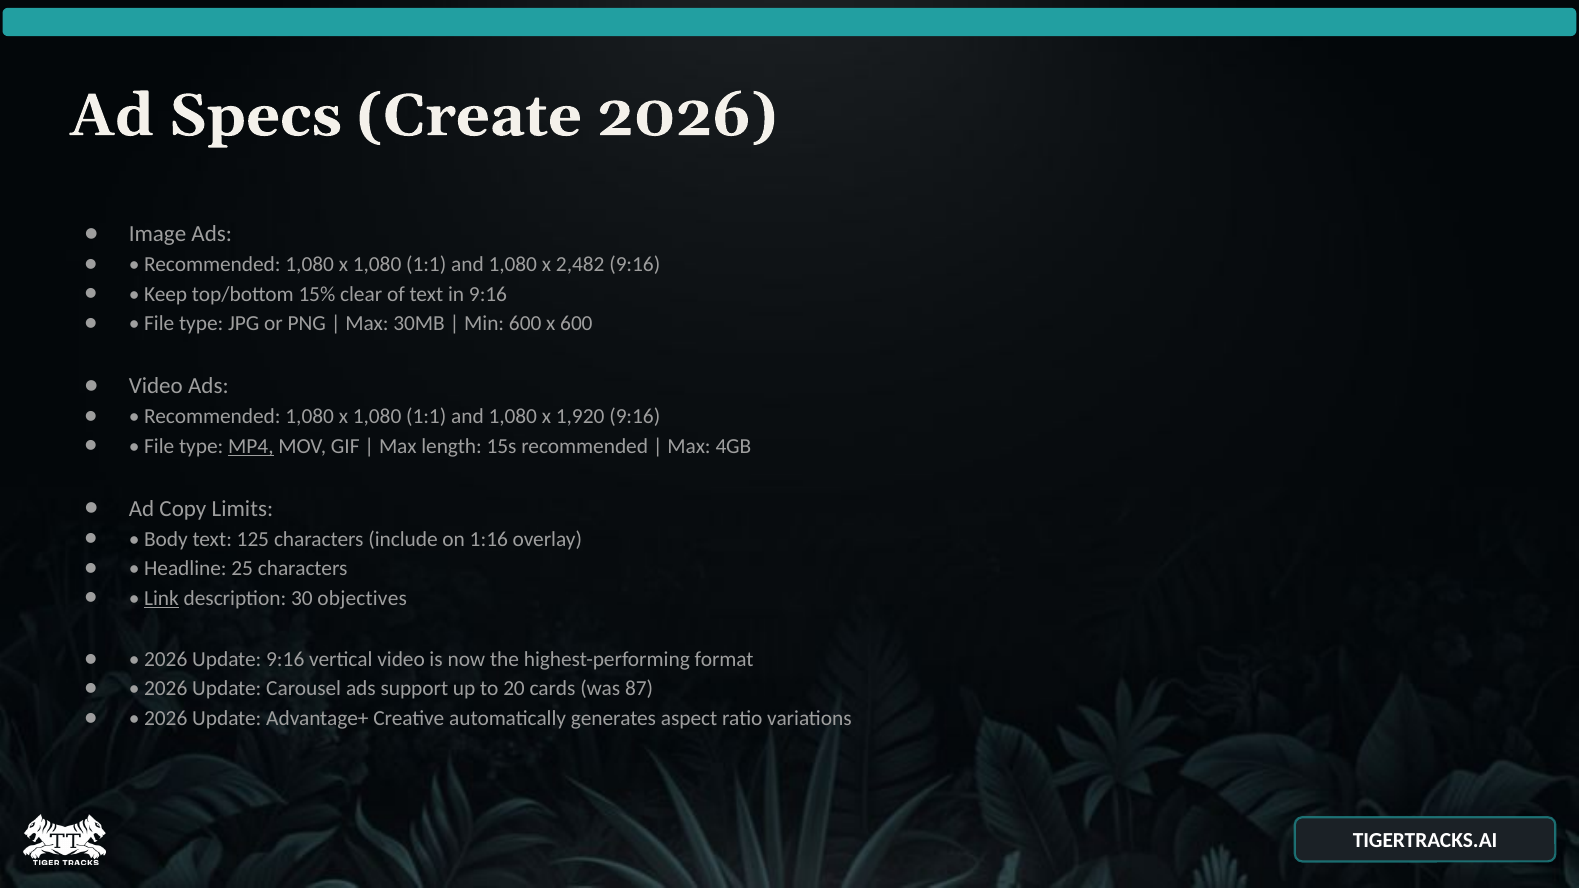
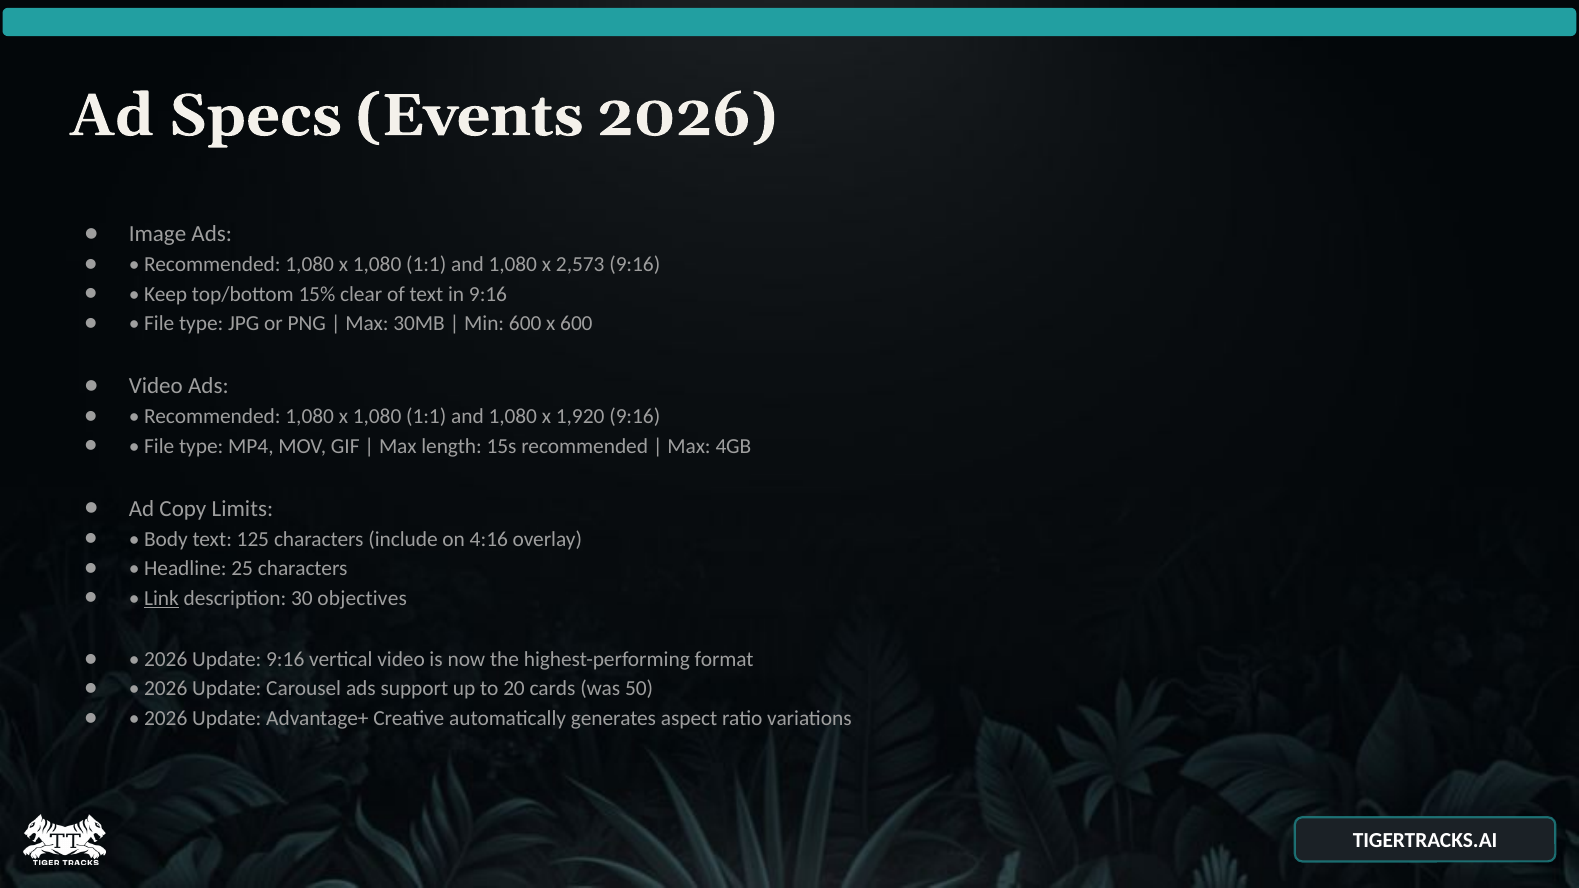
Create: Create -> Events (470, 116)
2,482: 2,482 -> 2,573 (580, 265)
MP4 underline: present -> none (251, 446)
1:16: 1:16 -> 4:16 (489, 539)
87: 87 -> 50 (639, 689)
